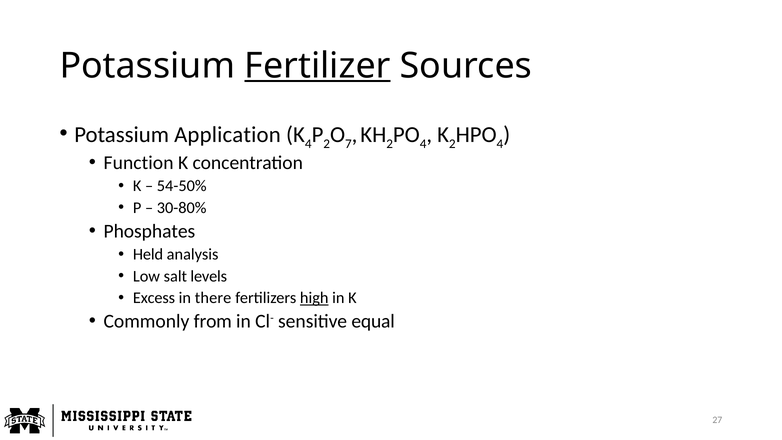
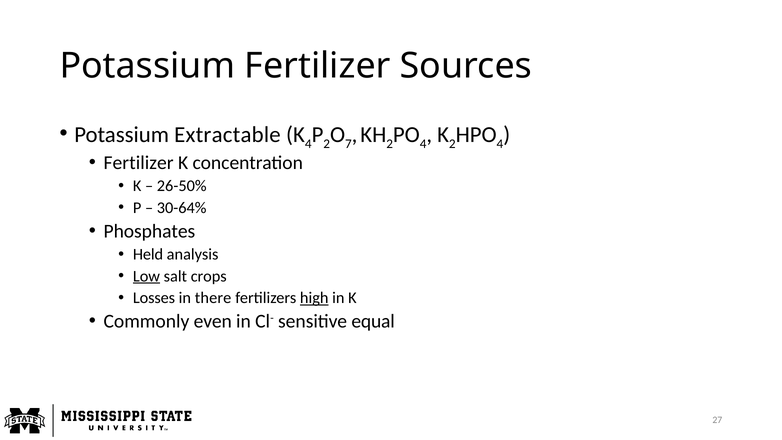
Fertilizer underline: present -> none (318, 66)
Application: Application -> Extractable (227, 135)
Function: Function -> Fertilizer (139, 163)
54-50%: 54-50% -> 26-50% (182, 186)
30-80%: 30-80% -> 30-64% (182, 208)
Low underline: none -> present (146, 276)
levels: levels -> crops (209, 276)
Excess: Excess -> Losses (154, 298)
from: from -> even (213, 321)
